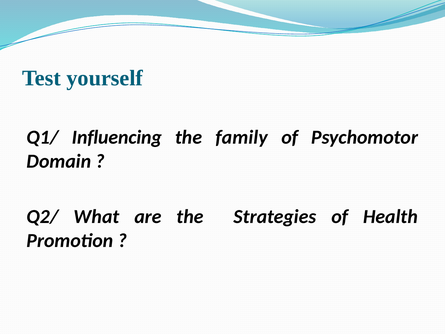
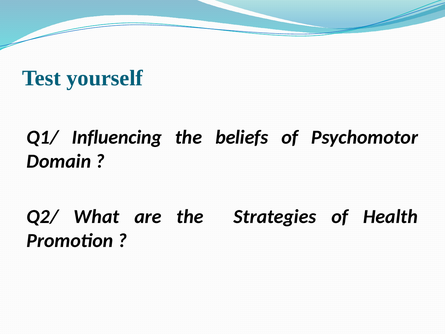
family: family -> beliefs (242, 137)
